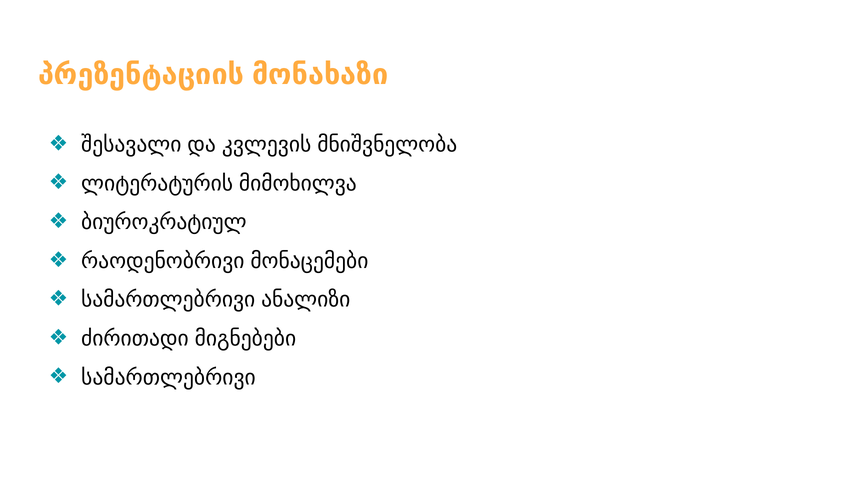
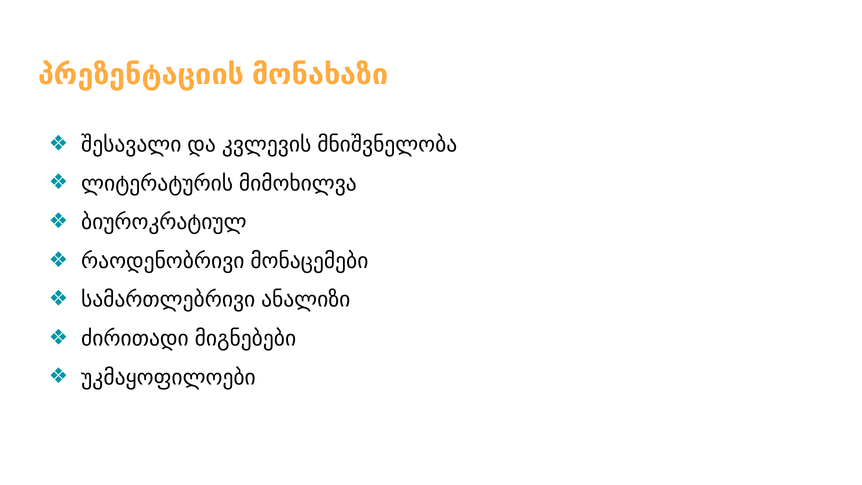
სამართლებრივი: სამართლებრივი -> უკმაყოფილოები (168, 377)
